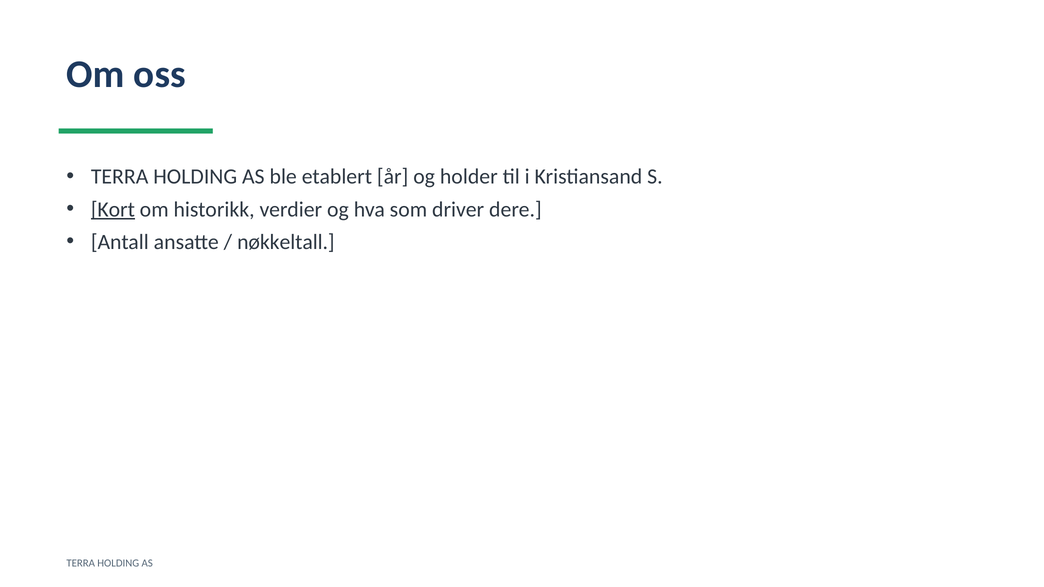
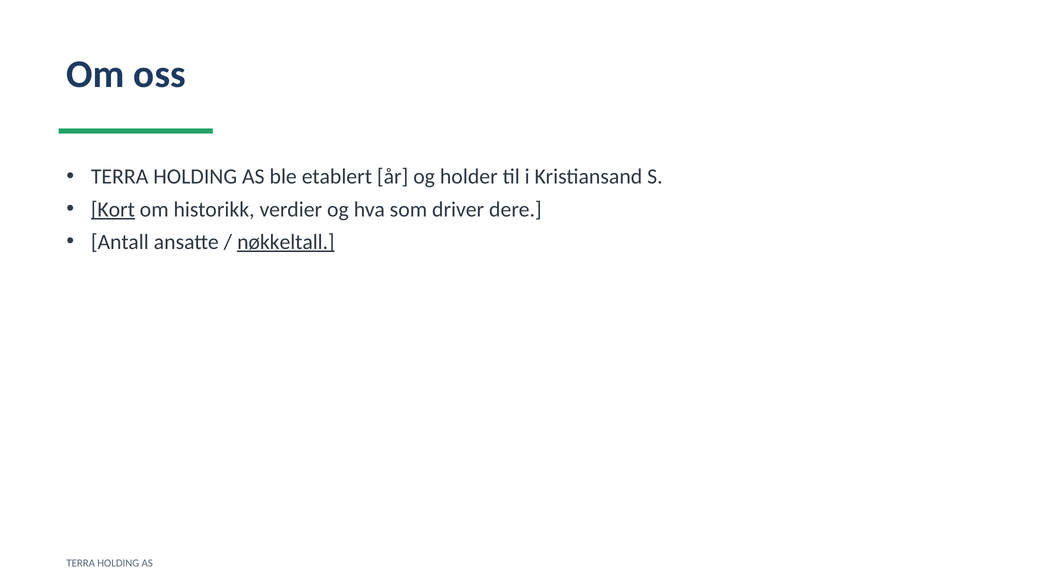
nøkkeltall underline: none -> present (286, 242)
